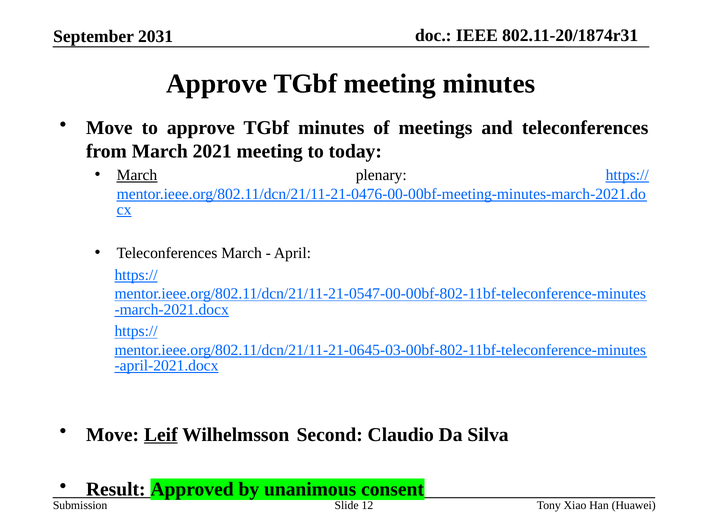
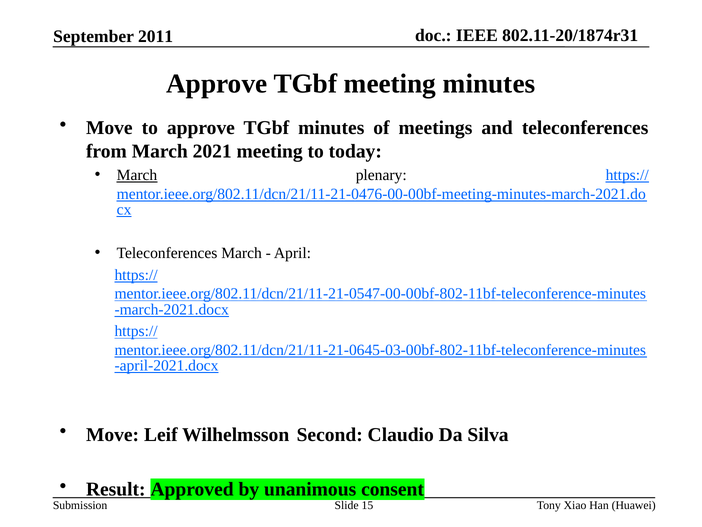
2031: 2031 -> 2011 (156, 36)
Leif underline: present -> none (161, 434)
12: 12 -> 15 (367, 505)
